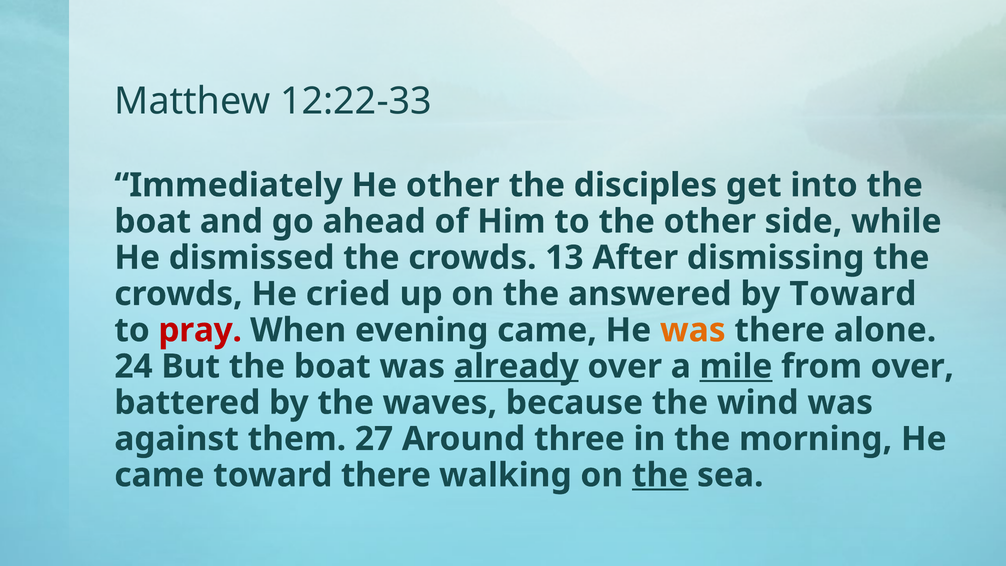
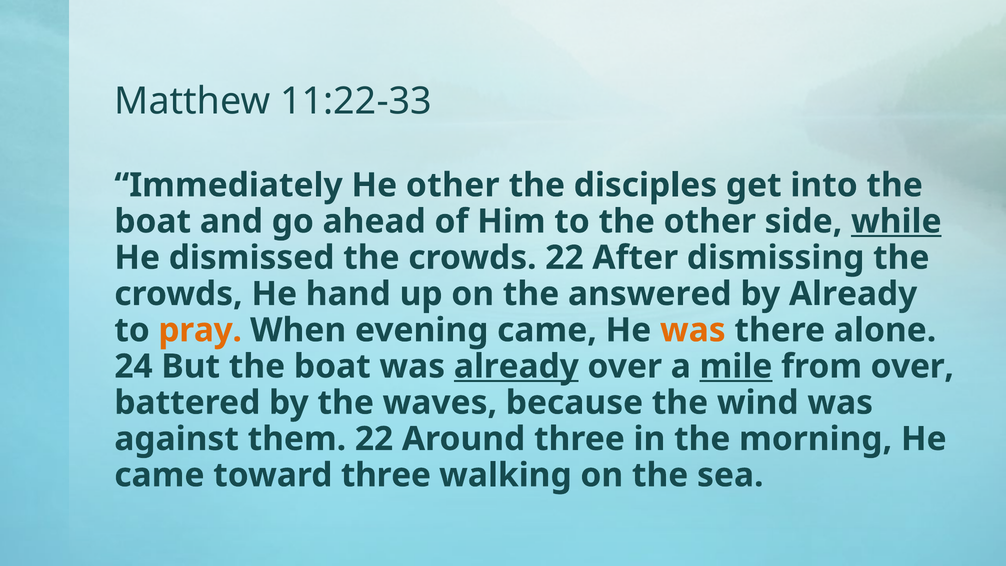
12:22-33: 12:22-33 -> 11:22-33 (356, 101)
while underline: none -> present (896, 221)
crowds 13: 13 -> 22 (564, 258)
cried: cried -> hand (348, 294)
by Toward: Toward -> Already (853, 294)
pray colour: red -> orange (200, 330)
them 27: 27 -> 22 (374, 439)
toward there: there -> three (386, 475)
the underline: present -> none (660, 475)
